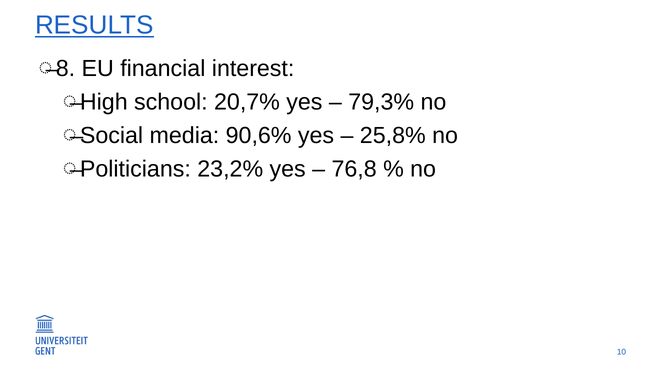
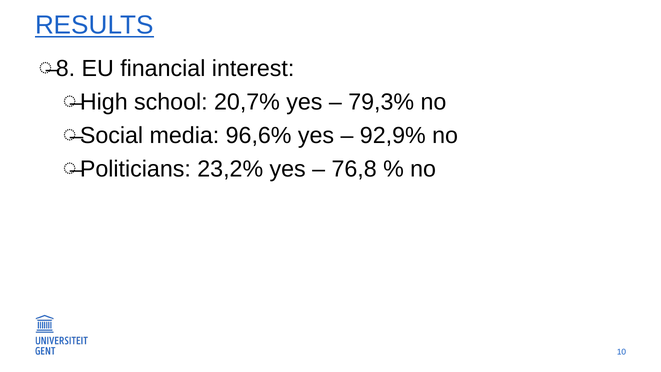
90,6%: 90,6% -> 96,6% (259, 135)
25,8%: 25,8% -> 92,9% (393, 135)
